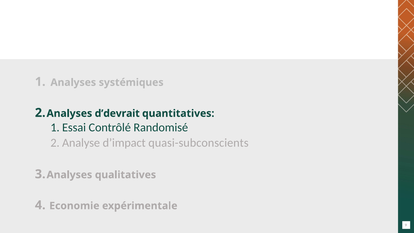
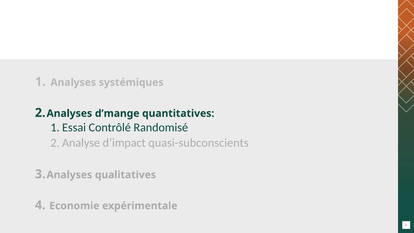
d’devrait: d’devrait -> d’mange (117, 113)
